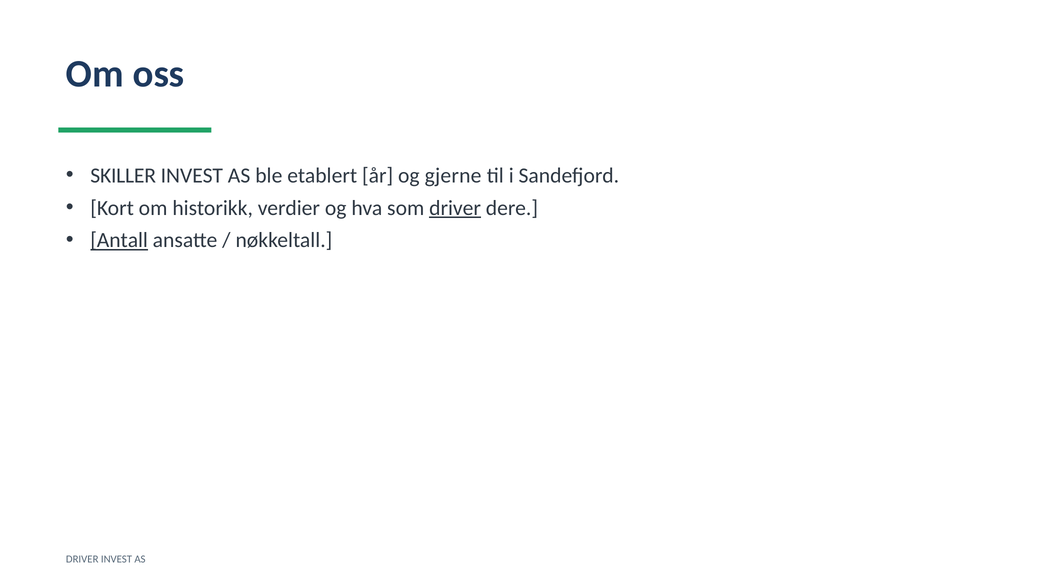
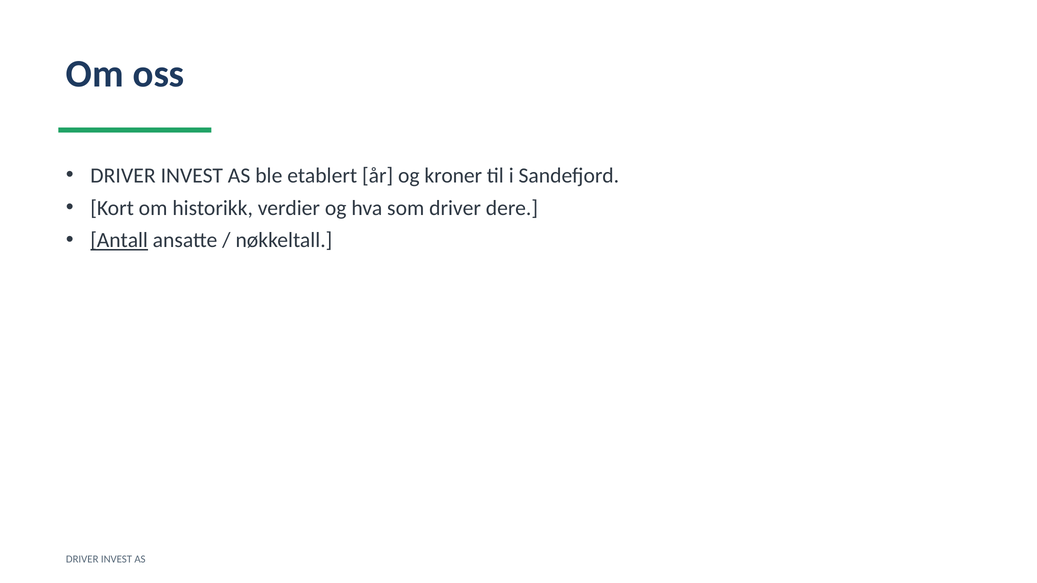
SKILLER: SKILLER -> DRIVER (123, 176)
gjerne: gjerne -> kroner (453, 176)
driver underline: present -> none (455, 208)
